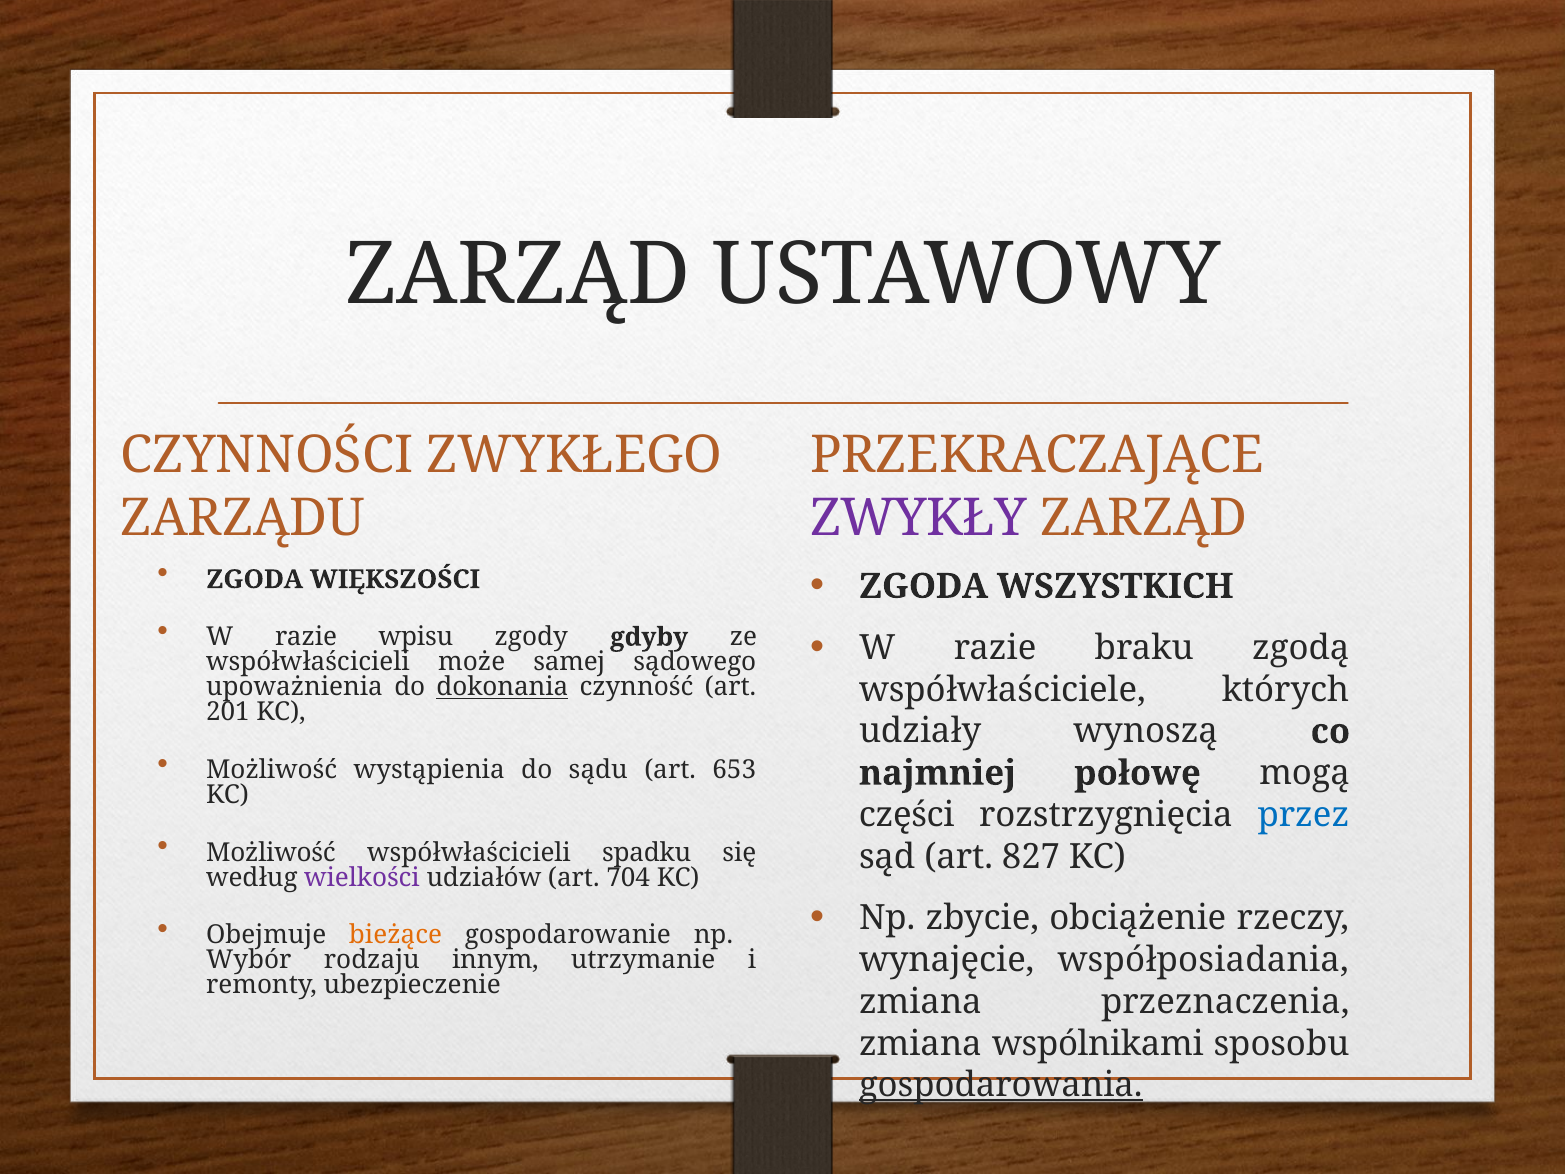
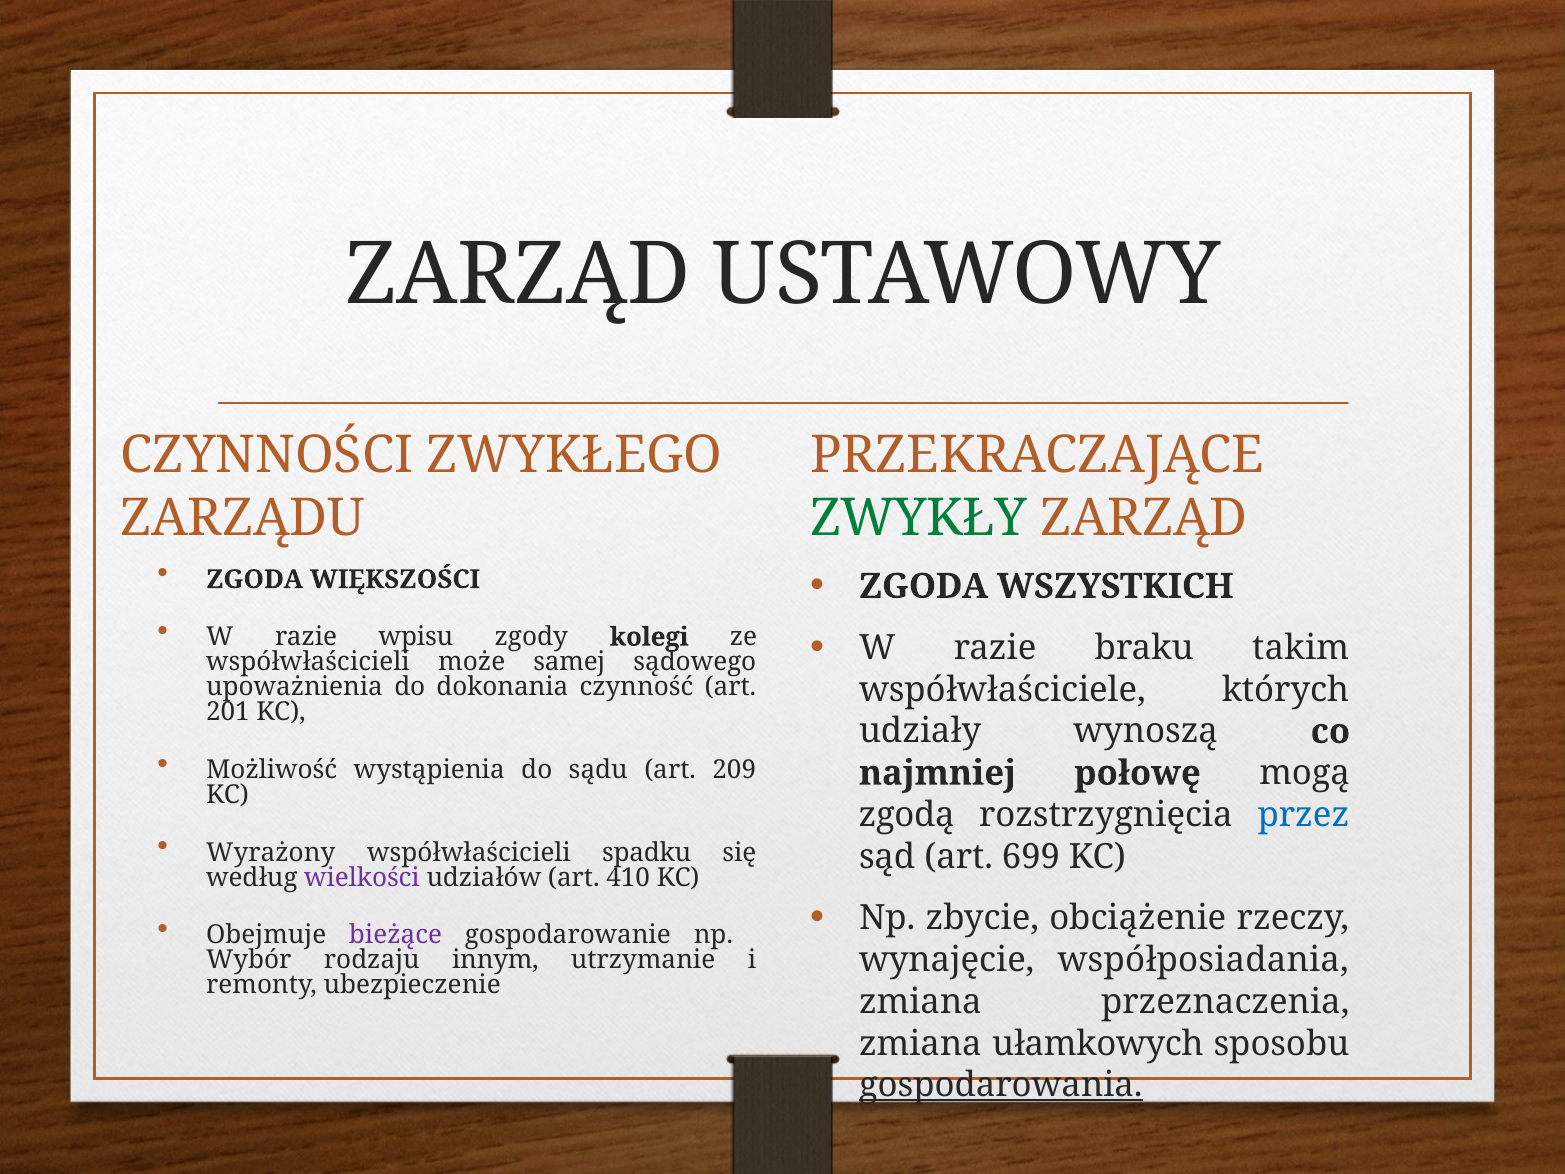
ZWYKŁY colour: purple -> green (919, 518)
gdyby: gdyby -> kolegi (649, 637)
zgodą: zgodą -> takim (1301, 648)
dokonania underline: present -> none (502, 687)
653: 653 -> 209 (734, 770)
części: części -> zgodą (907, 815)
Możliwość: Możliwość -> Wyrażony (271, 852)
827: 827 -> 699 (1031, 856)
704: 704 -> 410 (628, 877)
bieżące colour: orange -> purple (396, 935)
wspólnikami: wspólnikami -> ułamkowych (1098, 1043)
